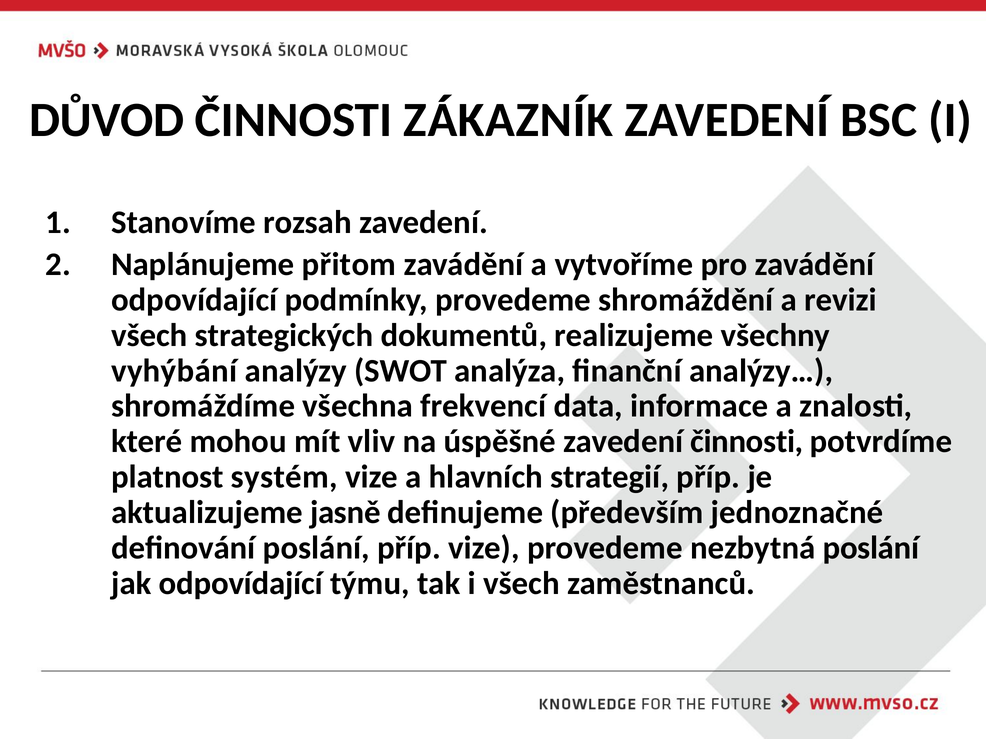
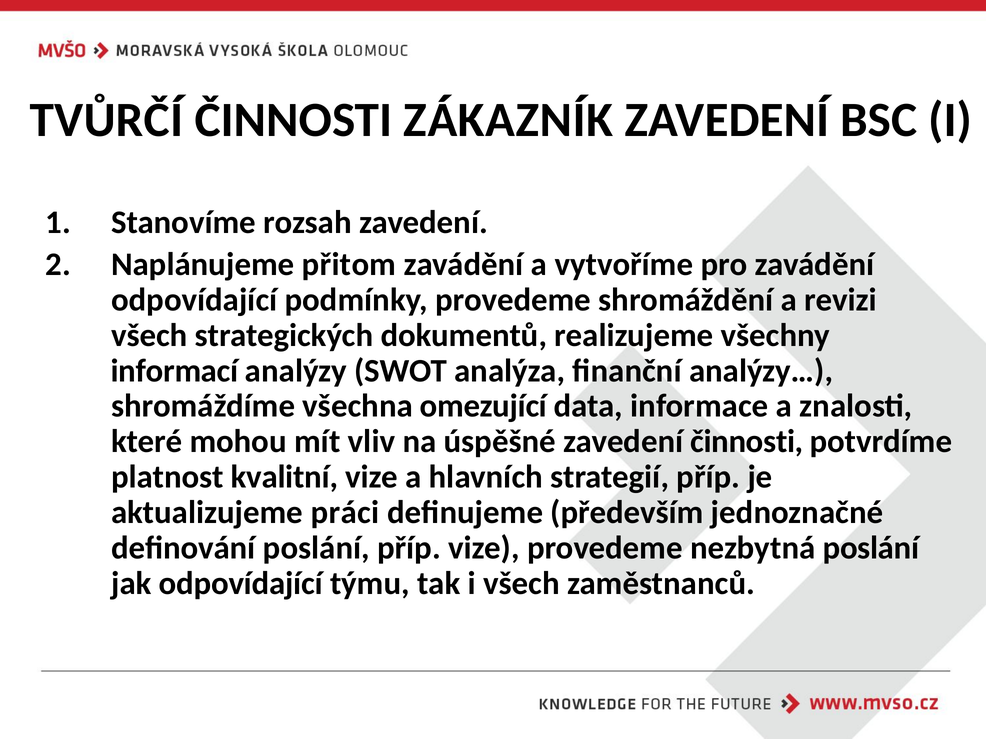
DŮVOD: DŮVOD -> TVŮRČÍ (106, 120)
vyhýbání: vyhýbání -> informací (175, 371)
frekvencí: frekvencí -> omezující (483, 406)
systém: systém -> kvalitní (284, 477)
jasně: jasně -> práci (345, 513)
